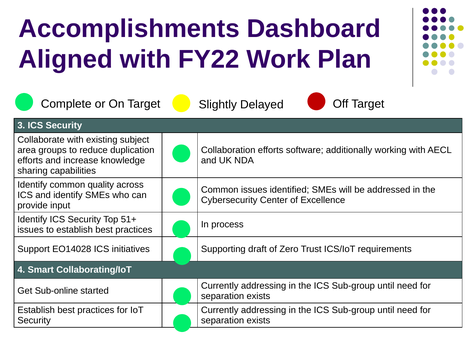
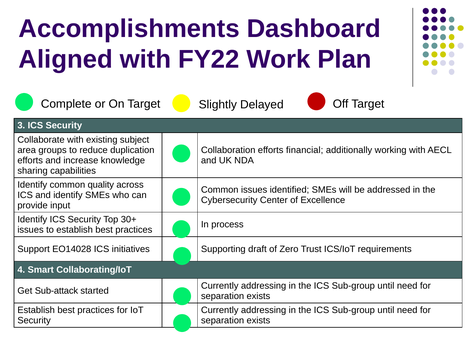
software: software -> financial (305, 150)
51+: 51+ -> 30+ (129, 220)
Sub-online: Sub-online -> Sub-attack (56, 291)
